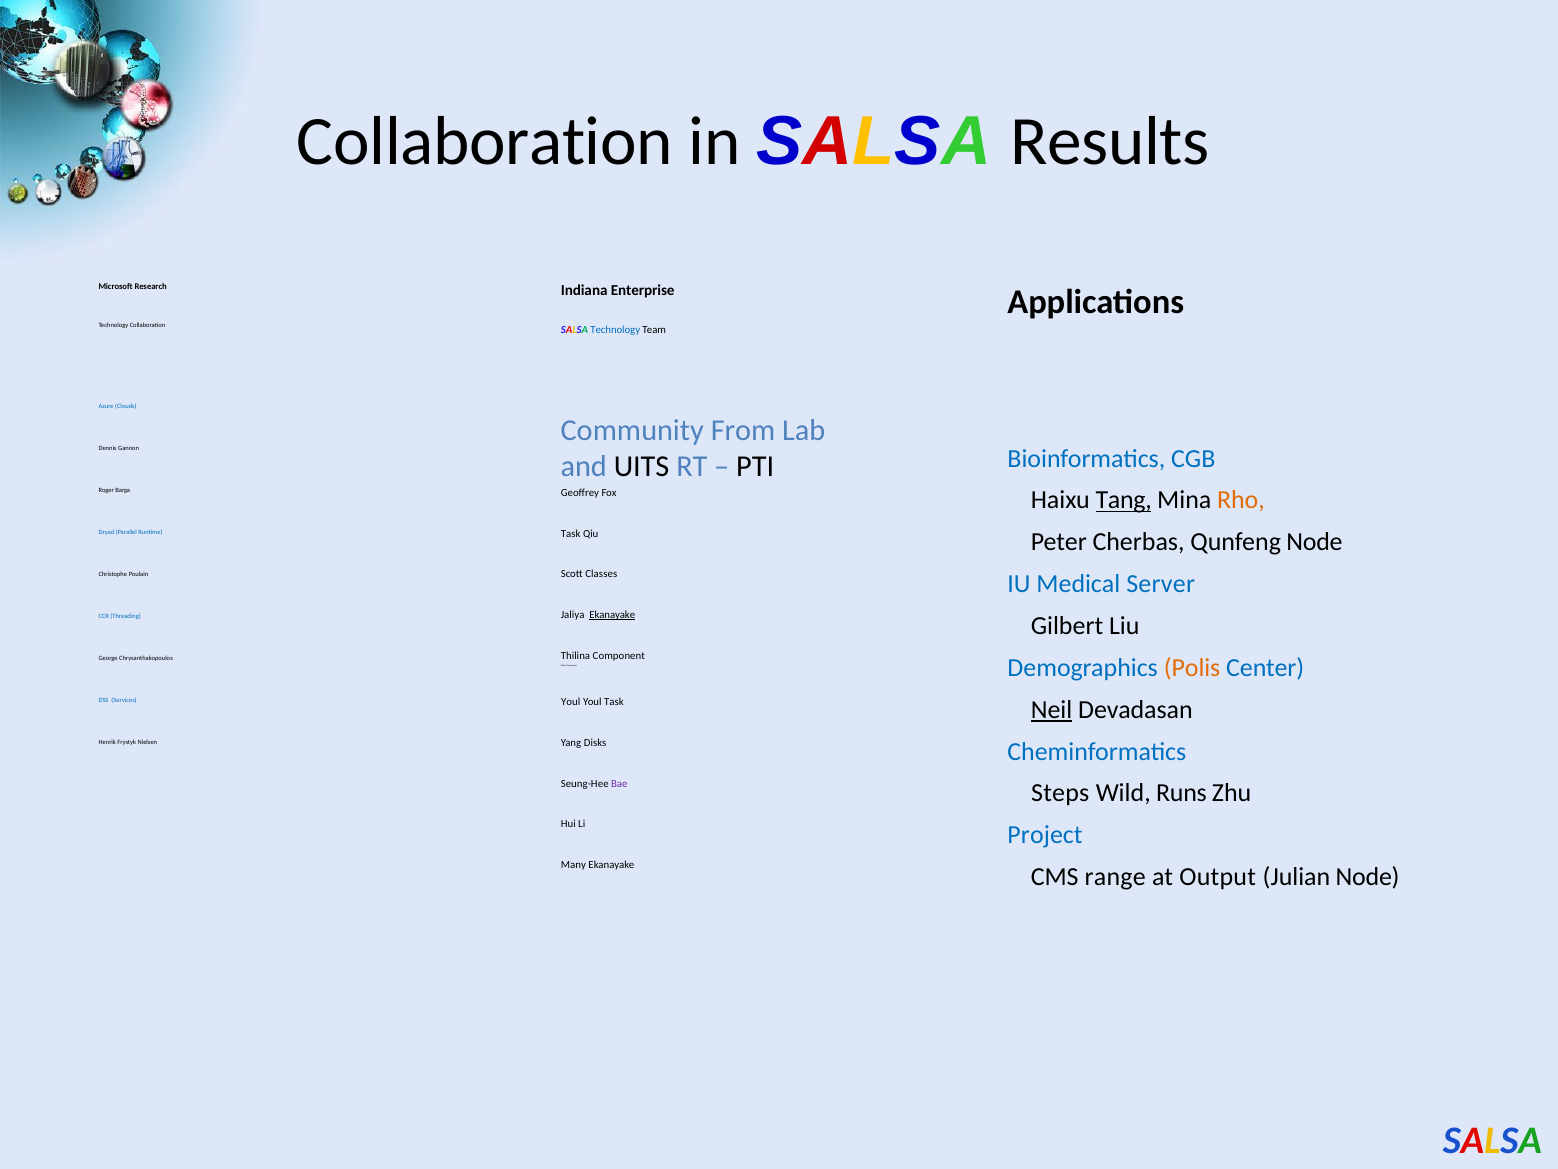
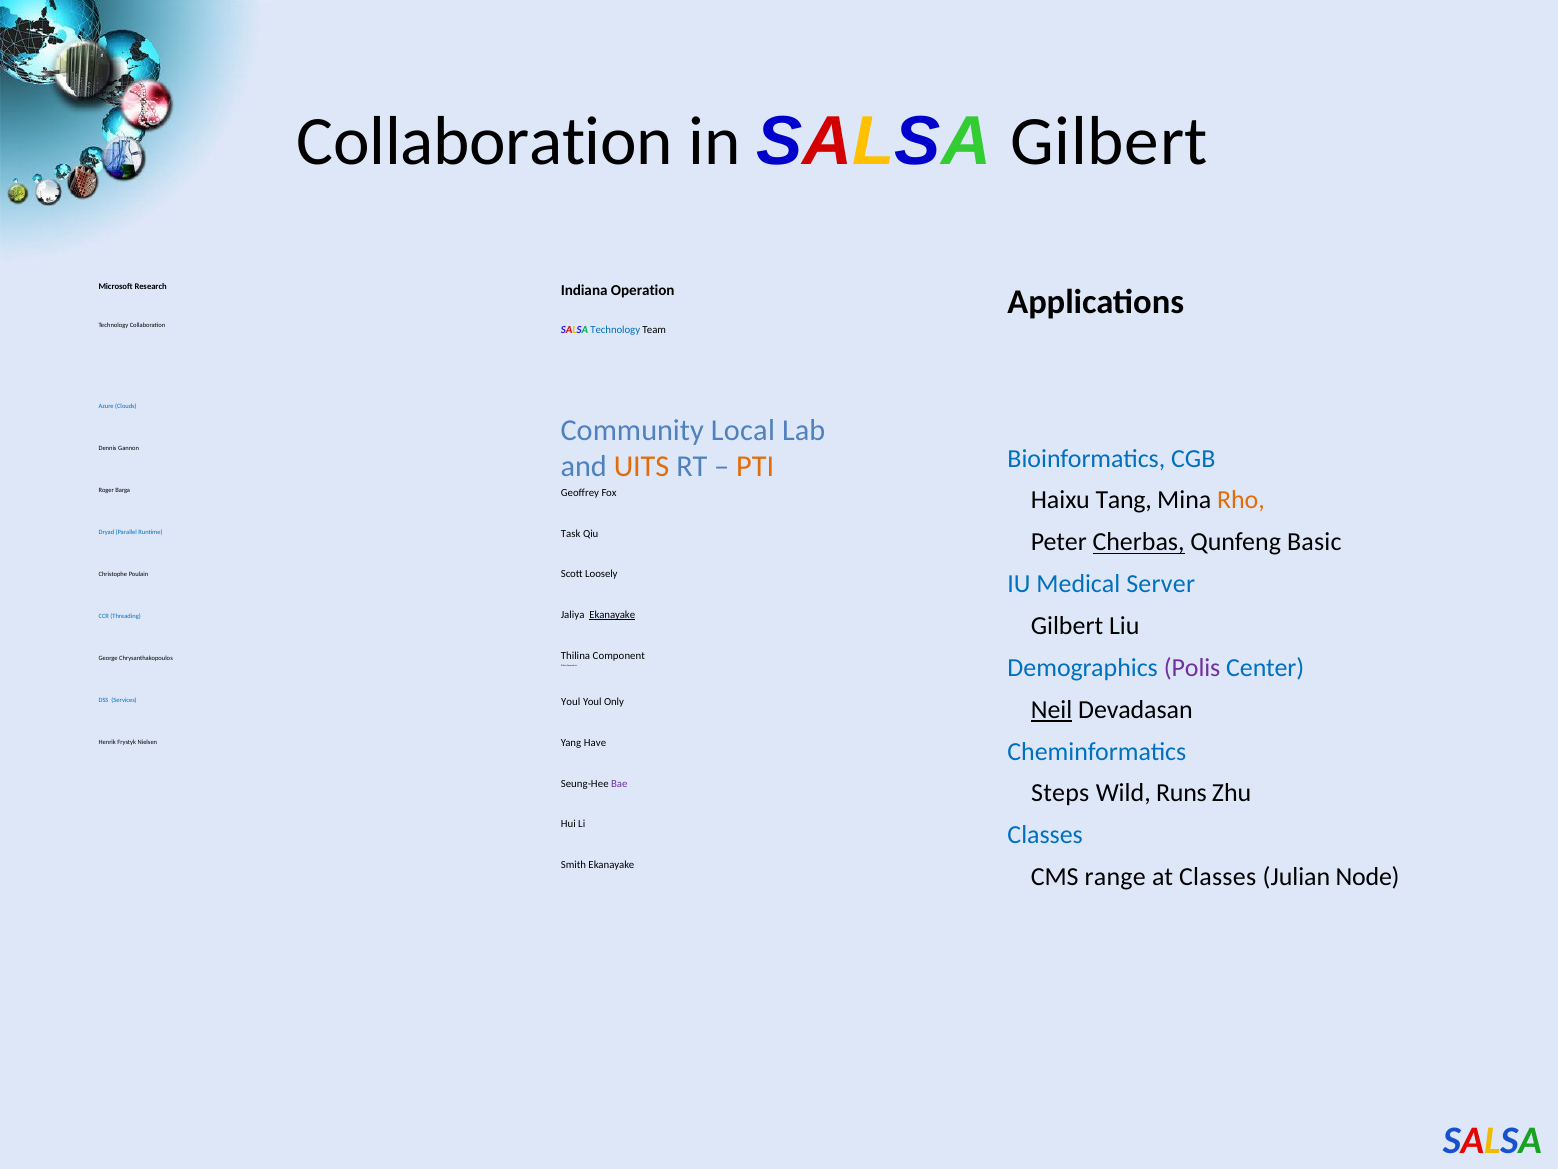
SALSA Results: Results -> Gilbert (1109, 141)
Enterprise: Enterprise -> Operation (643, 291)
From: From -> Local (743, 430)
UITS colour: black -> orange (642, 467)
PTI colour: black -> orange (755, 467)
Tang underline: present -> none (1124, 500)
Cherbas underline: none -> present (1139, 542)
Qunfeng Node: Node -> Basic (1314, 542)
Classes: Classes -> Loosely (601, 574)
Polis colour: orange -> purple (1192, 668)
Youl Task: Task -> Only (614, 702)
Disks: Disks -> Have (595, 743)
Project: Project -> Classes (1045, 835)
Many: Many -> Smith (573, 865)
at Output: Output -> Classes (1218, 877)
